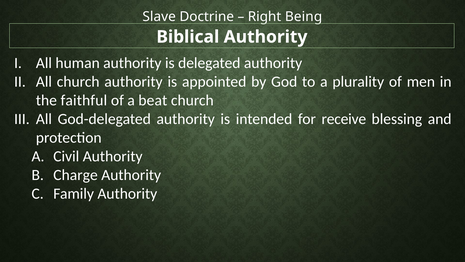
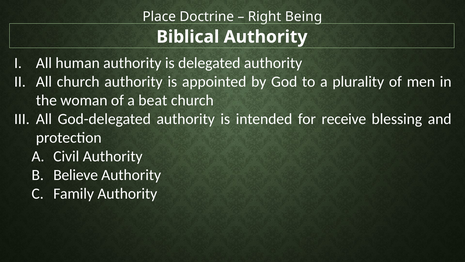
Slave: Slave -> Place (159, 17)
faithful: faithful -> woman (84, 100)
Charge: Charge -> Believe (76, 175)
